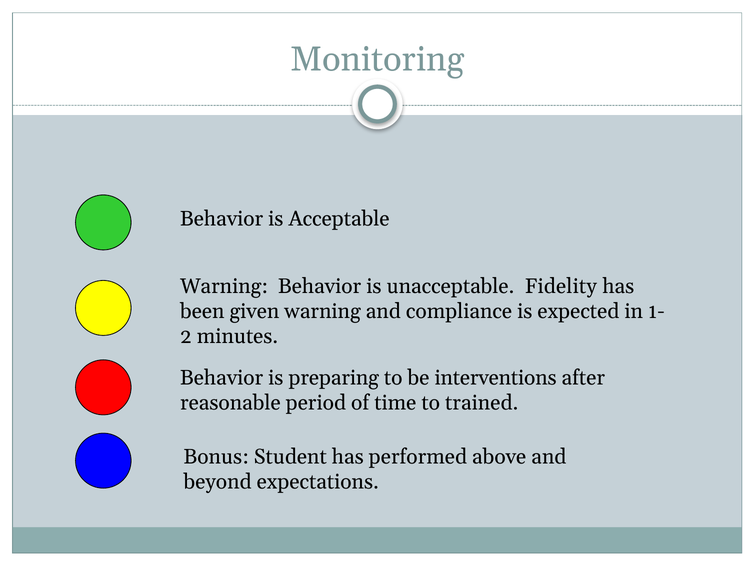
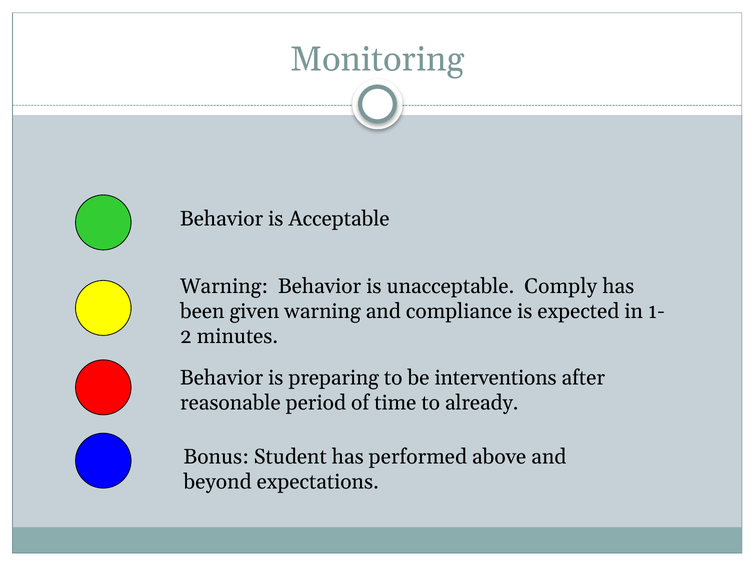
Fidelity: Fidelity -> Comply (561, 286)
trained: trained -> already (482, 403)
